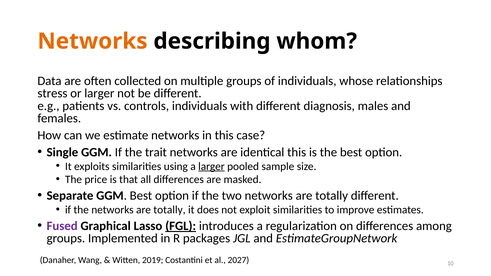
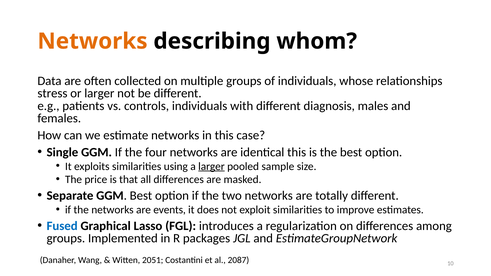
trait: trait -> four (156, 152)
the networks are totally: totally -> events (170, 210)
Fused colour: purple -> blue (62, 226)
FGL underline: present -> none (181, 226)
2019: 2019 -> 2051 (153, 260)
2027: 2027 -> 2087 (238, 260)
